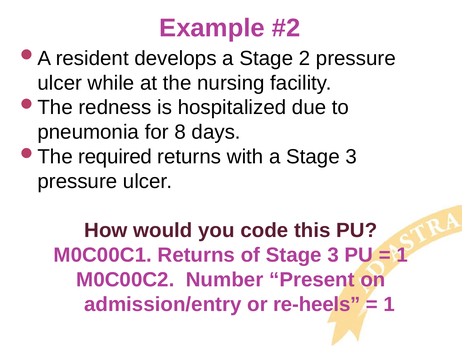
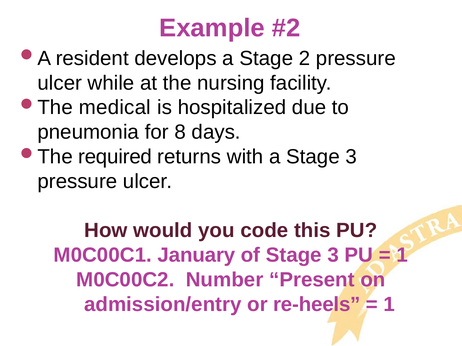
redness: redness -> medical (115, 108)
M0C00C1 Returns: Returns -> January (196, 256)
